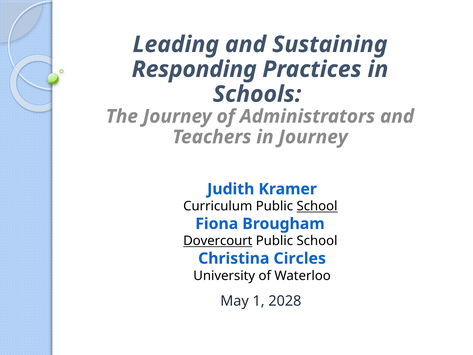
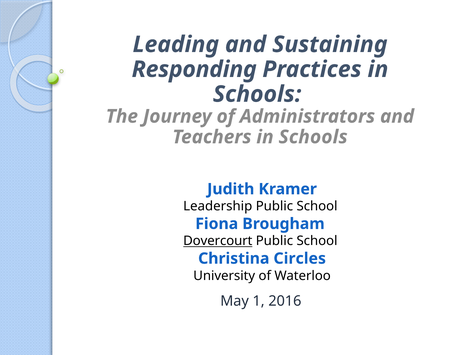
Teachers in Journey: Journey -> Schools (313, 137)
Curriculum: Curriculum -> Leadership (218, 206)
School underline: present -> none (317, 206)
2028: 2028 -> 2016 (285, 301)
